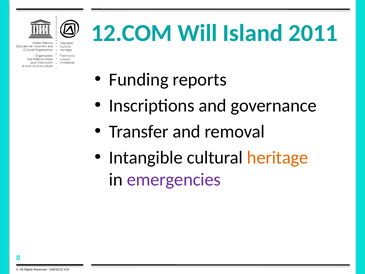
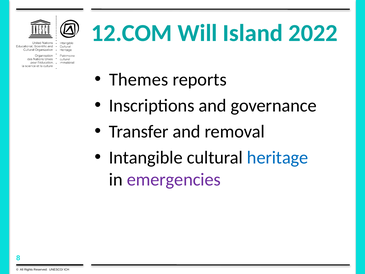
2011: 2011 -> 2022 (313, 33)
Funding: Funding -> Themes (139, 80)
heritage colour: orange -> blue (278, 157)
